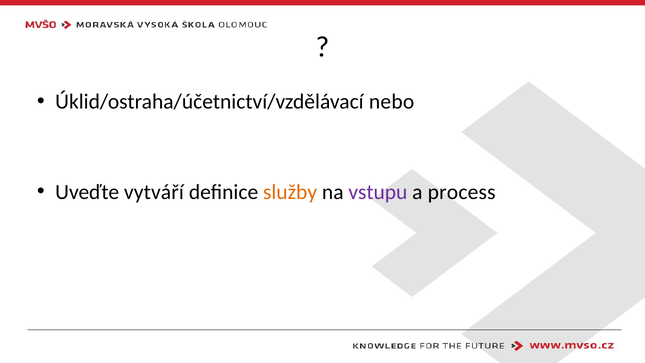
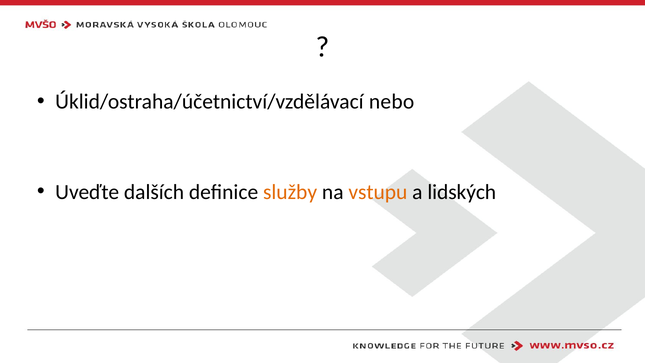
vytváří: vytváří -> dalších (154, 192)
vstupu colour: purple -> orange (378, 192)
process: process -> lidských (462, 192)
